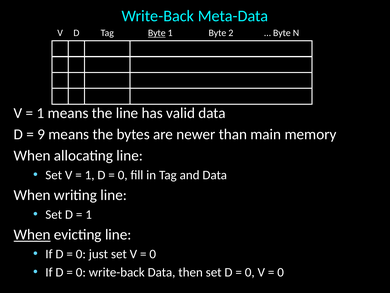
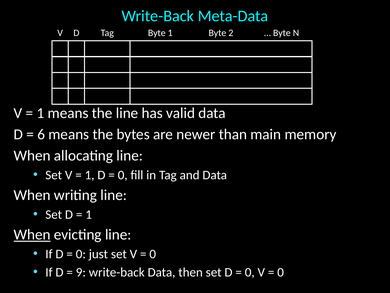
Byte underline: present -> none (157, 33)
9: 9 -> 6 (41, 134)
0: 0 -> 9 (81, 272)
